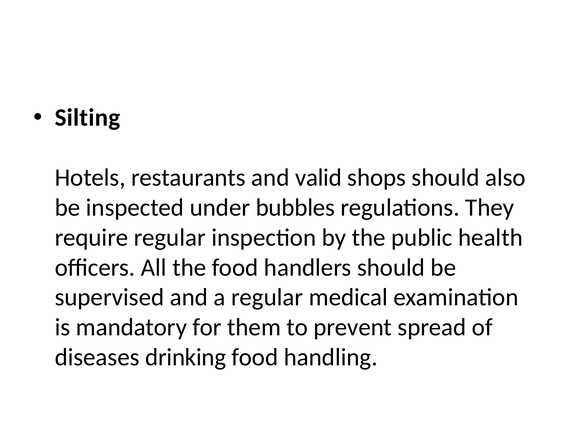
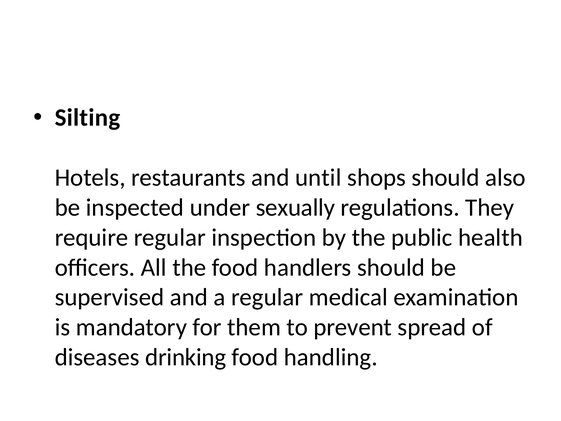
valid: valid -> until (318, 178)
bubbles: bubbles -> sexually (295, 207)
